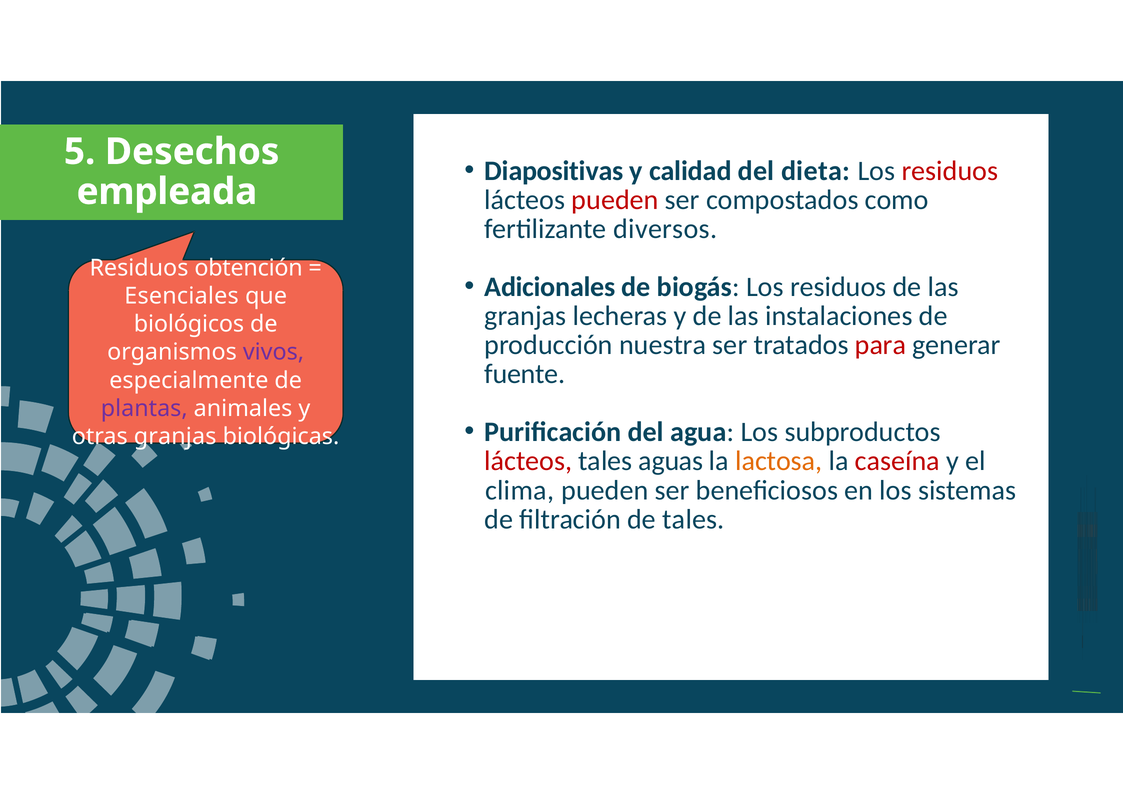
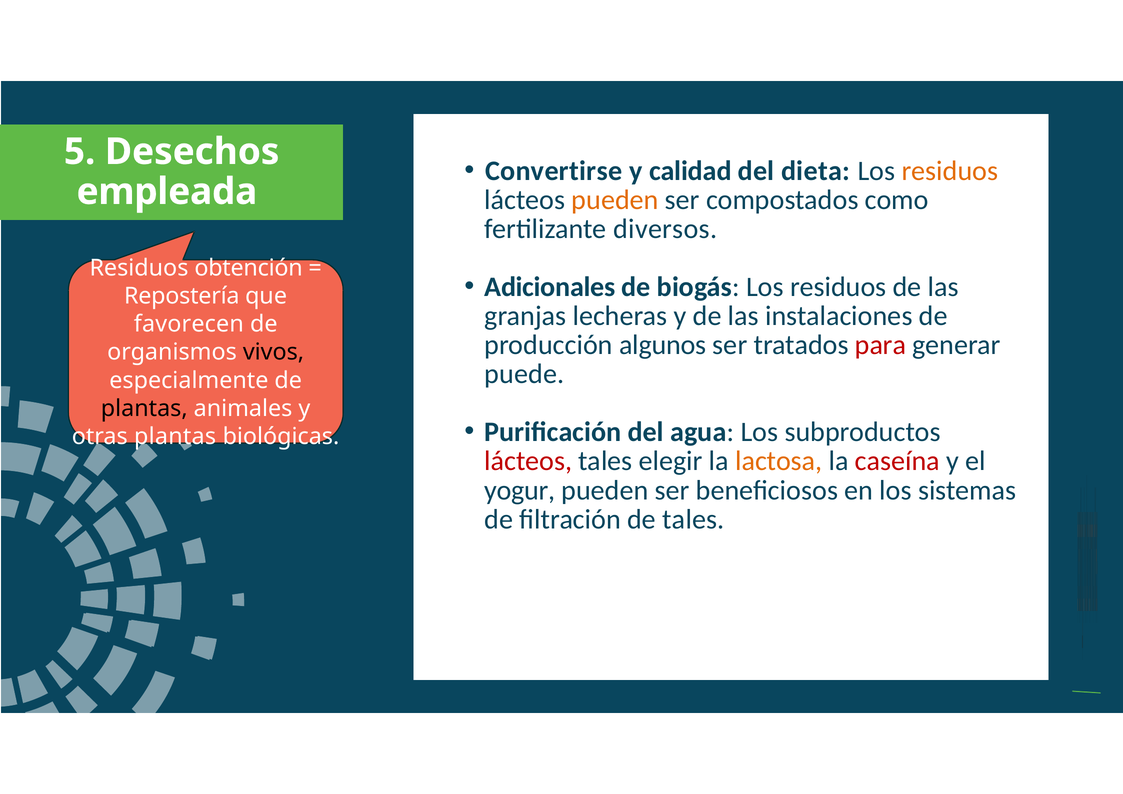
Diapositivas: Diapositivas -> Convertirse (554, 171)
residuos colour: red -> orange (950, 171)
pueden colour: red -> orange (615, 200)
Esenciales: Esenciales -> Repostería (182, 296)
biológicos: biológicos -> favorecen (189, 324)
nuestra: nuestra -> algunos (663, 345)
vivos colour: purple -> black (274, 352)
fuente: fuente -> puede (525, 374)
plantas colour: purple -> black (144, 408)
otras granjas: granjas -> plantas (175, 436)
aguas: aguas -> elegir (671, 461)
clima: clima -> yogur (520, 490)
